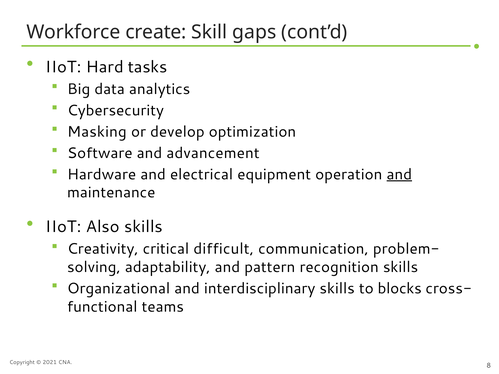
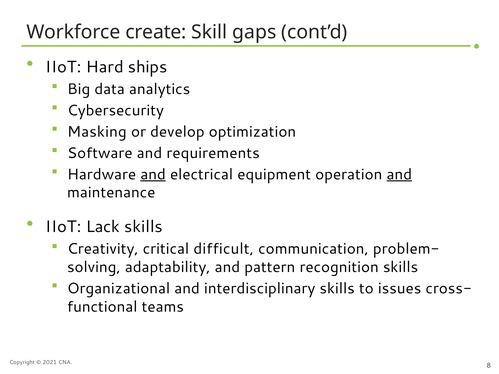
tasks: tasks -> ships (148, 67)
advancement: advancement -> requirements (213, 153)
and underline: none -> present (153, 174)
Also: Also -> Lack (103, 227)
blocks: blocks -> issues (400, 289)
